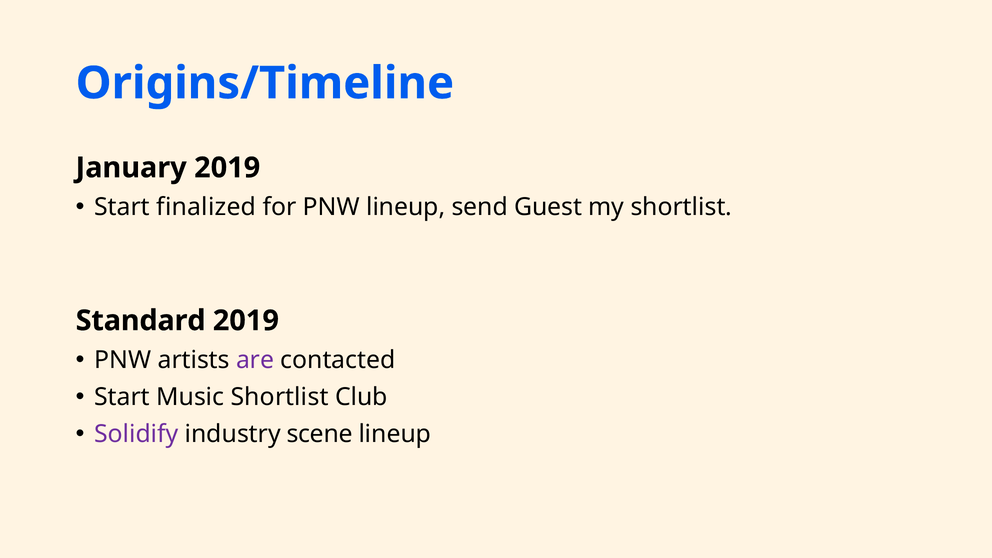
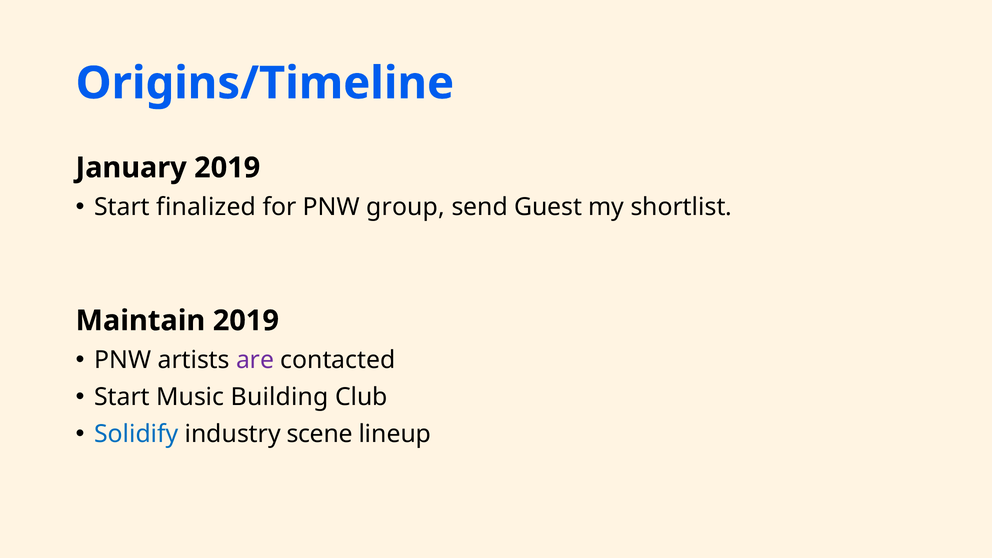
PNW lineup: lineup -> group (406, 207)
Standard: Standard -> Maintain (140, 321)
Music Shortlist: Shortlist -> Building (280, 397)
Solidify colour: purple -> blue (136, 434)
